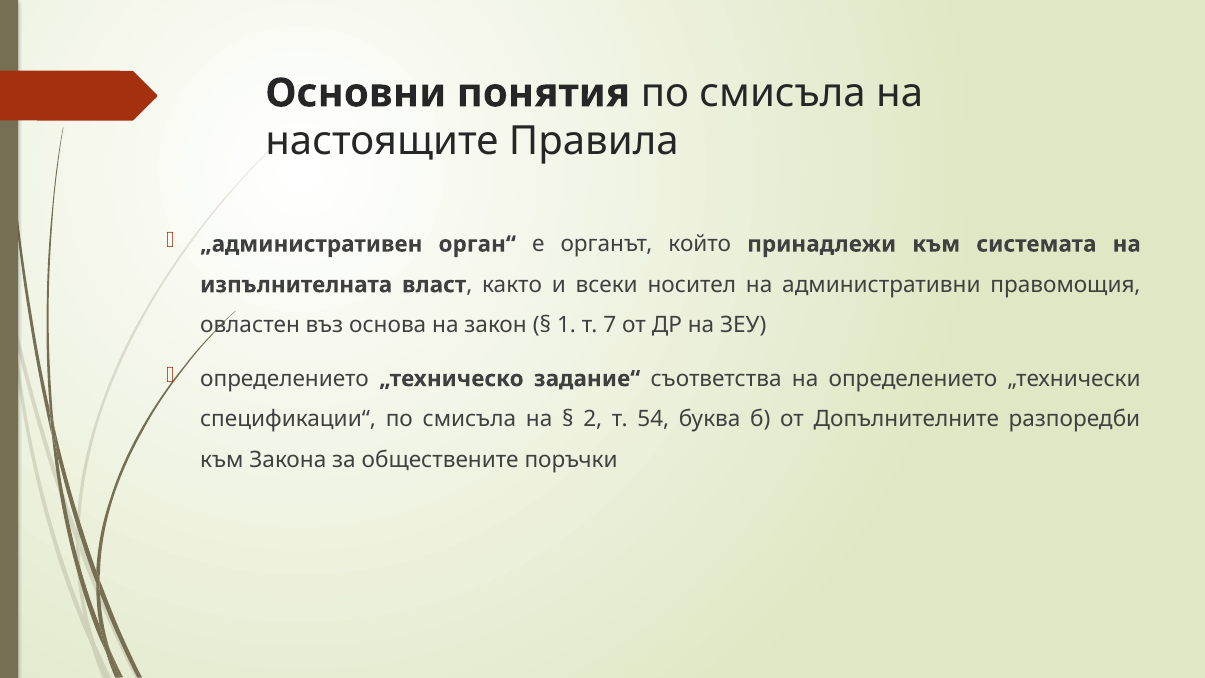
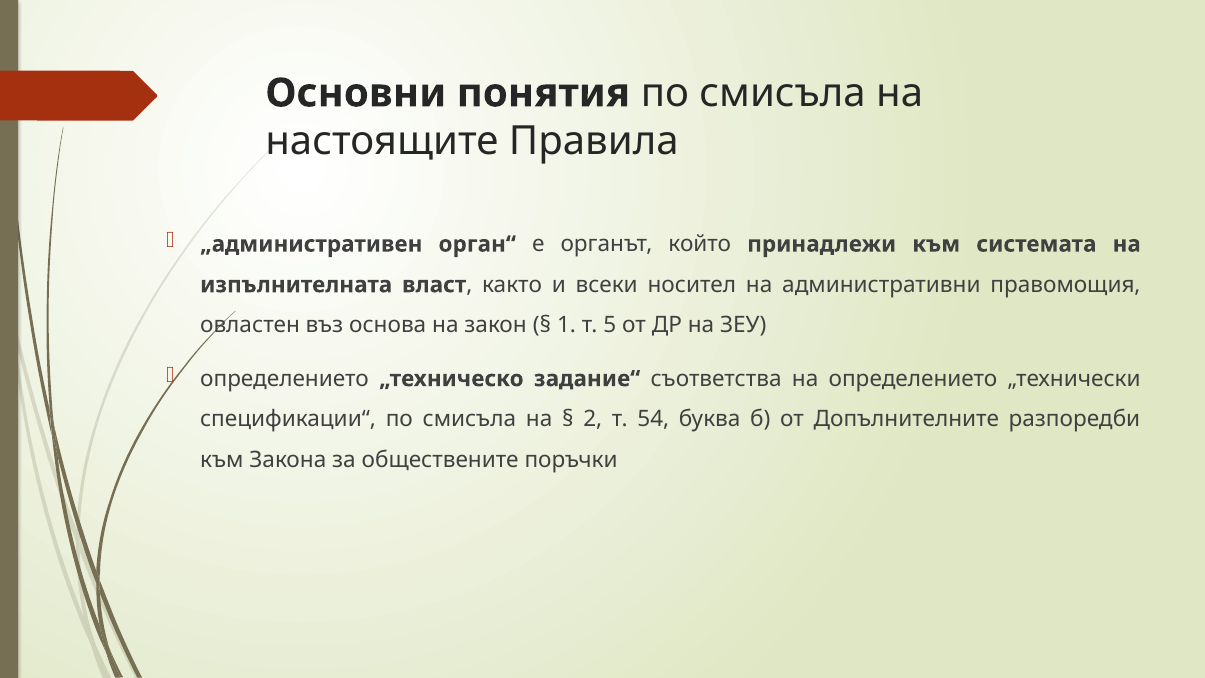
7: 7 -> 5 (610, 325)
